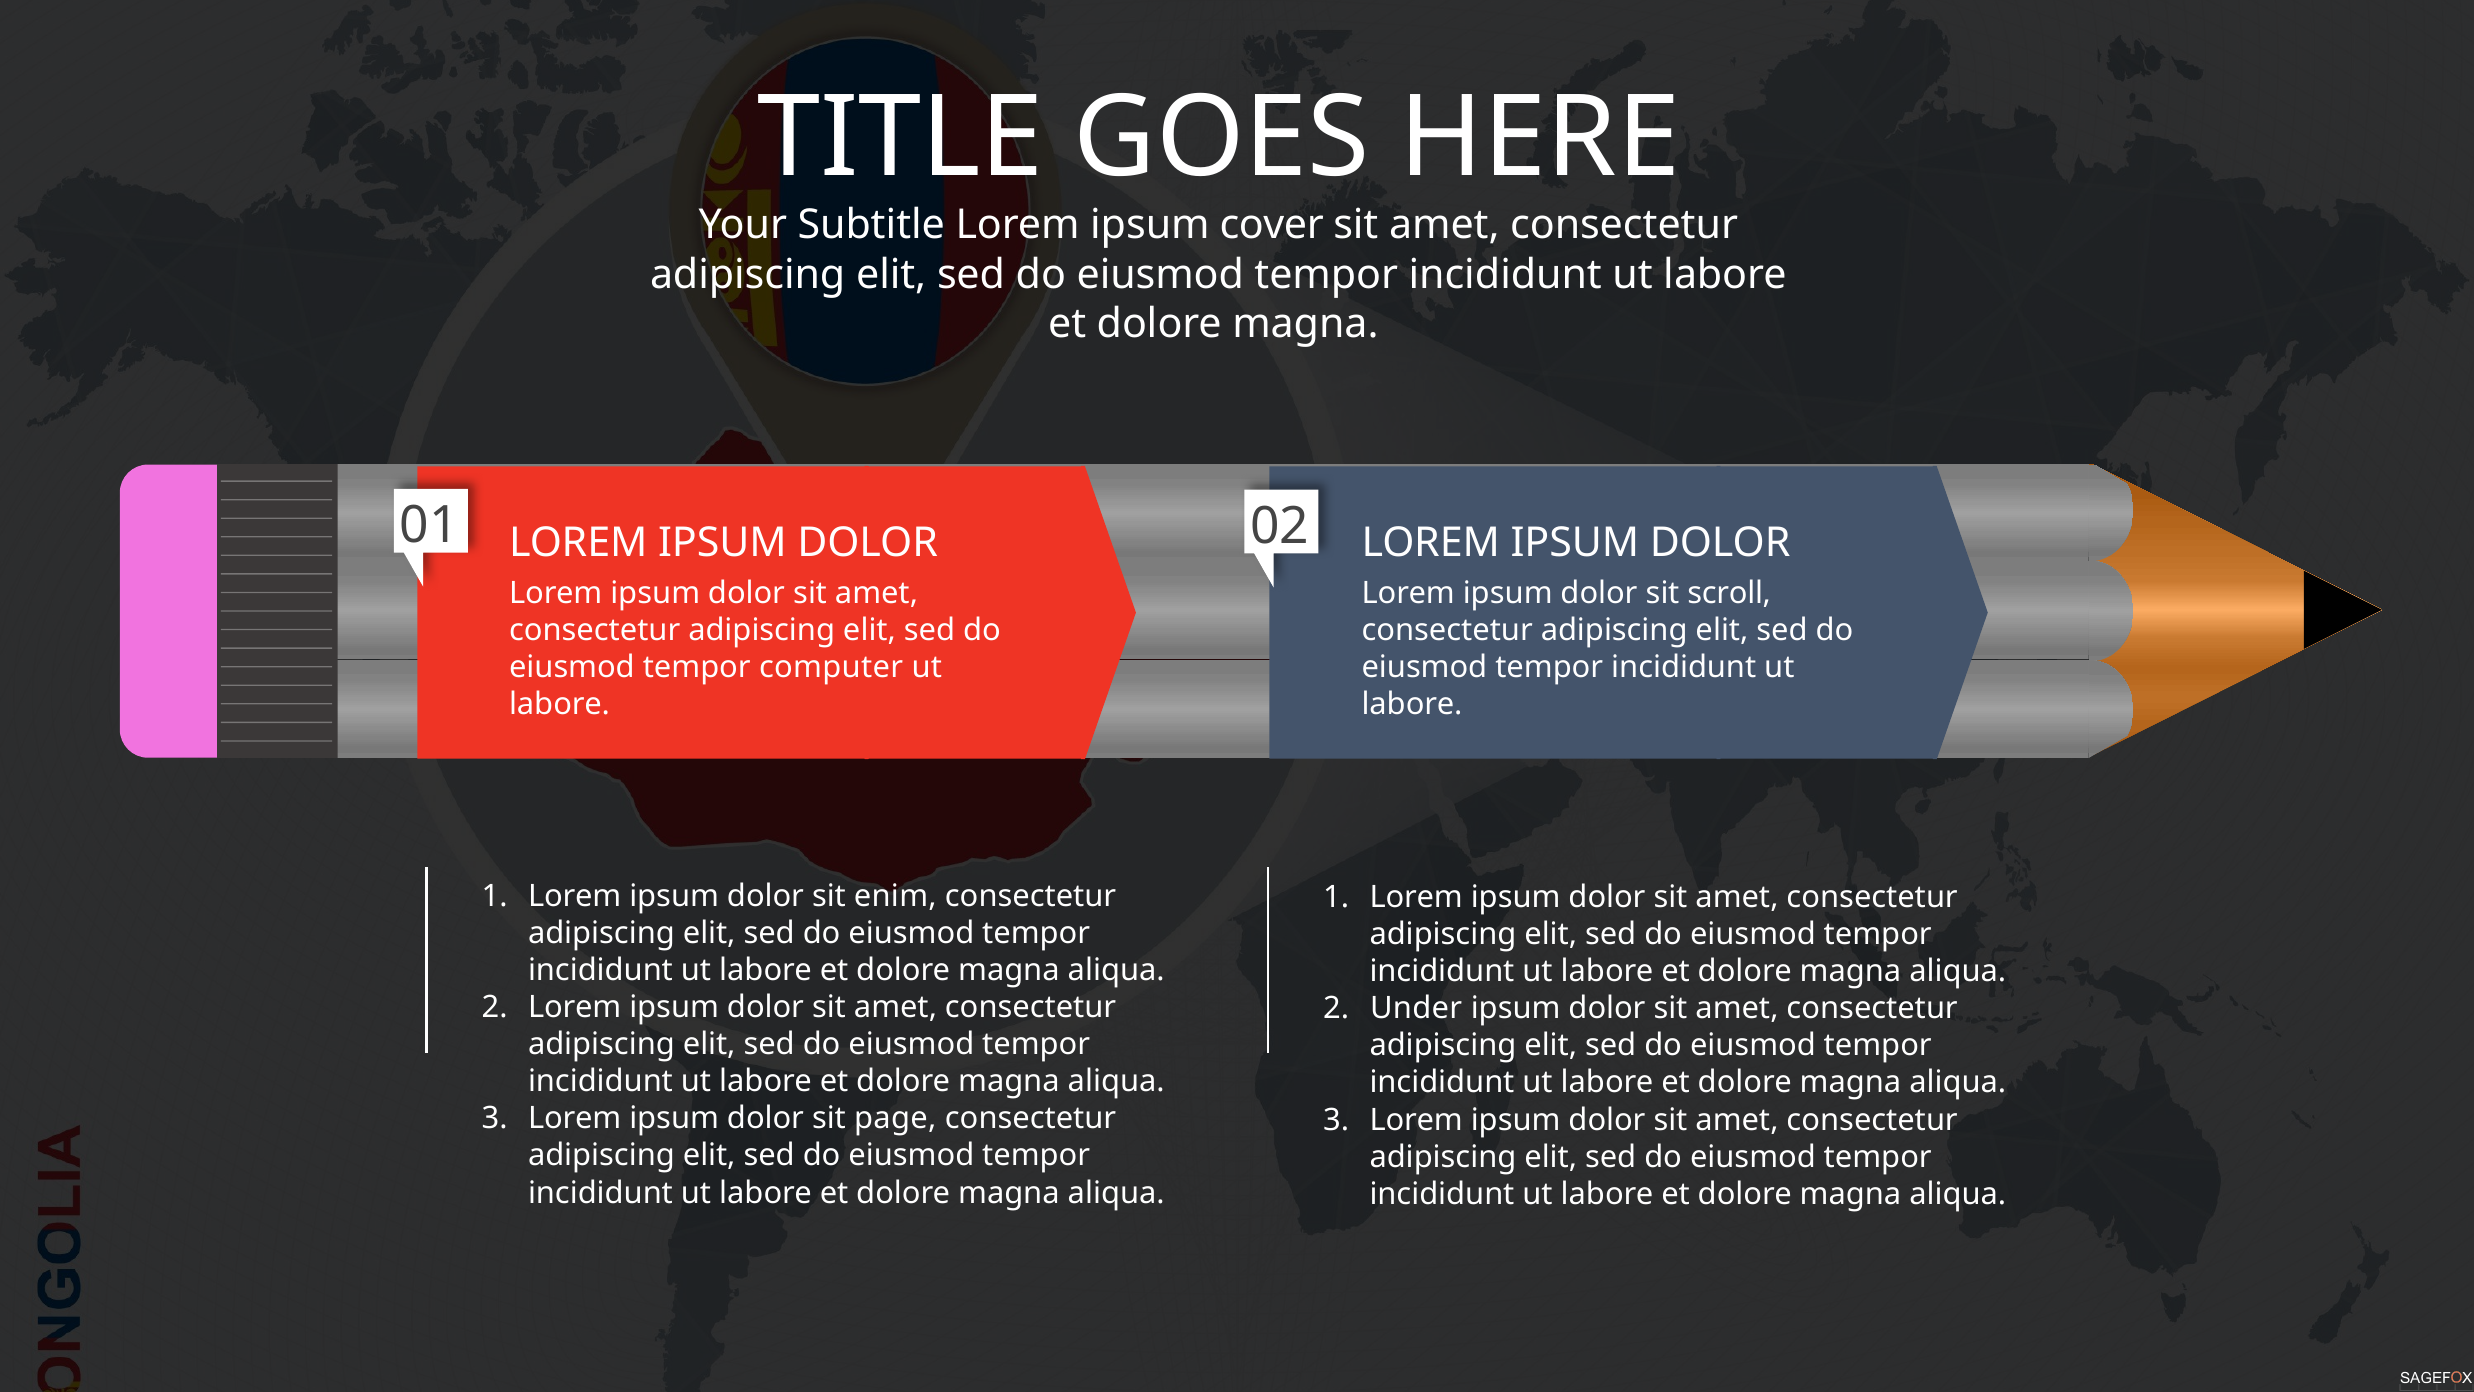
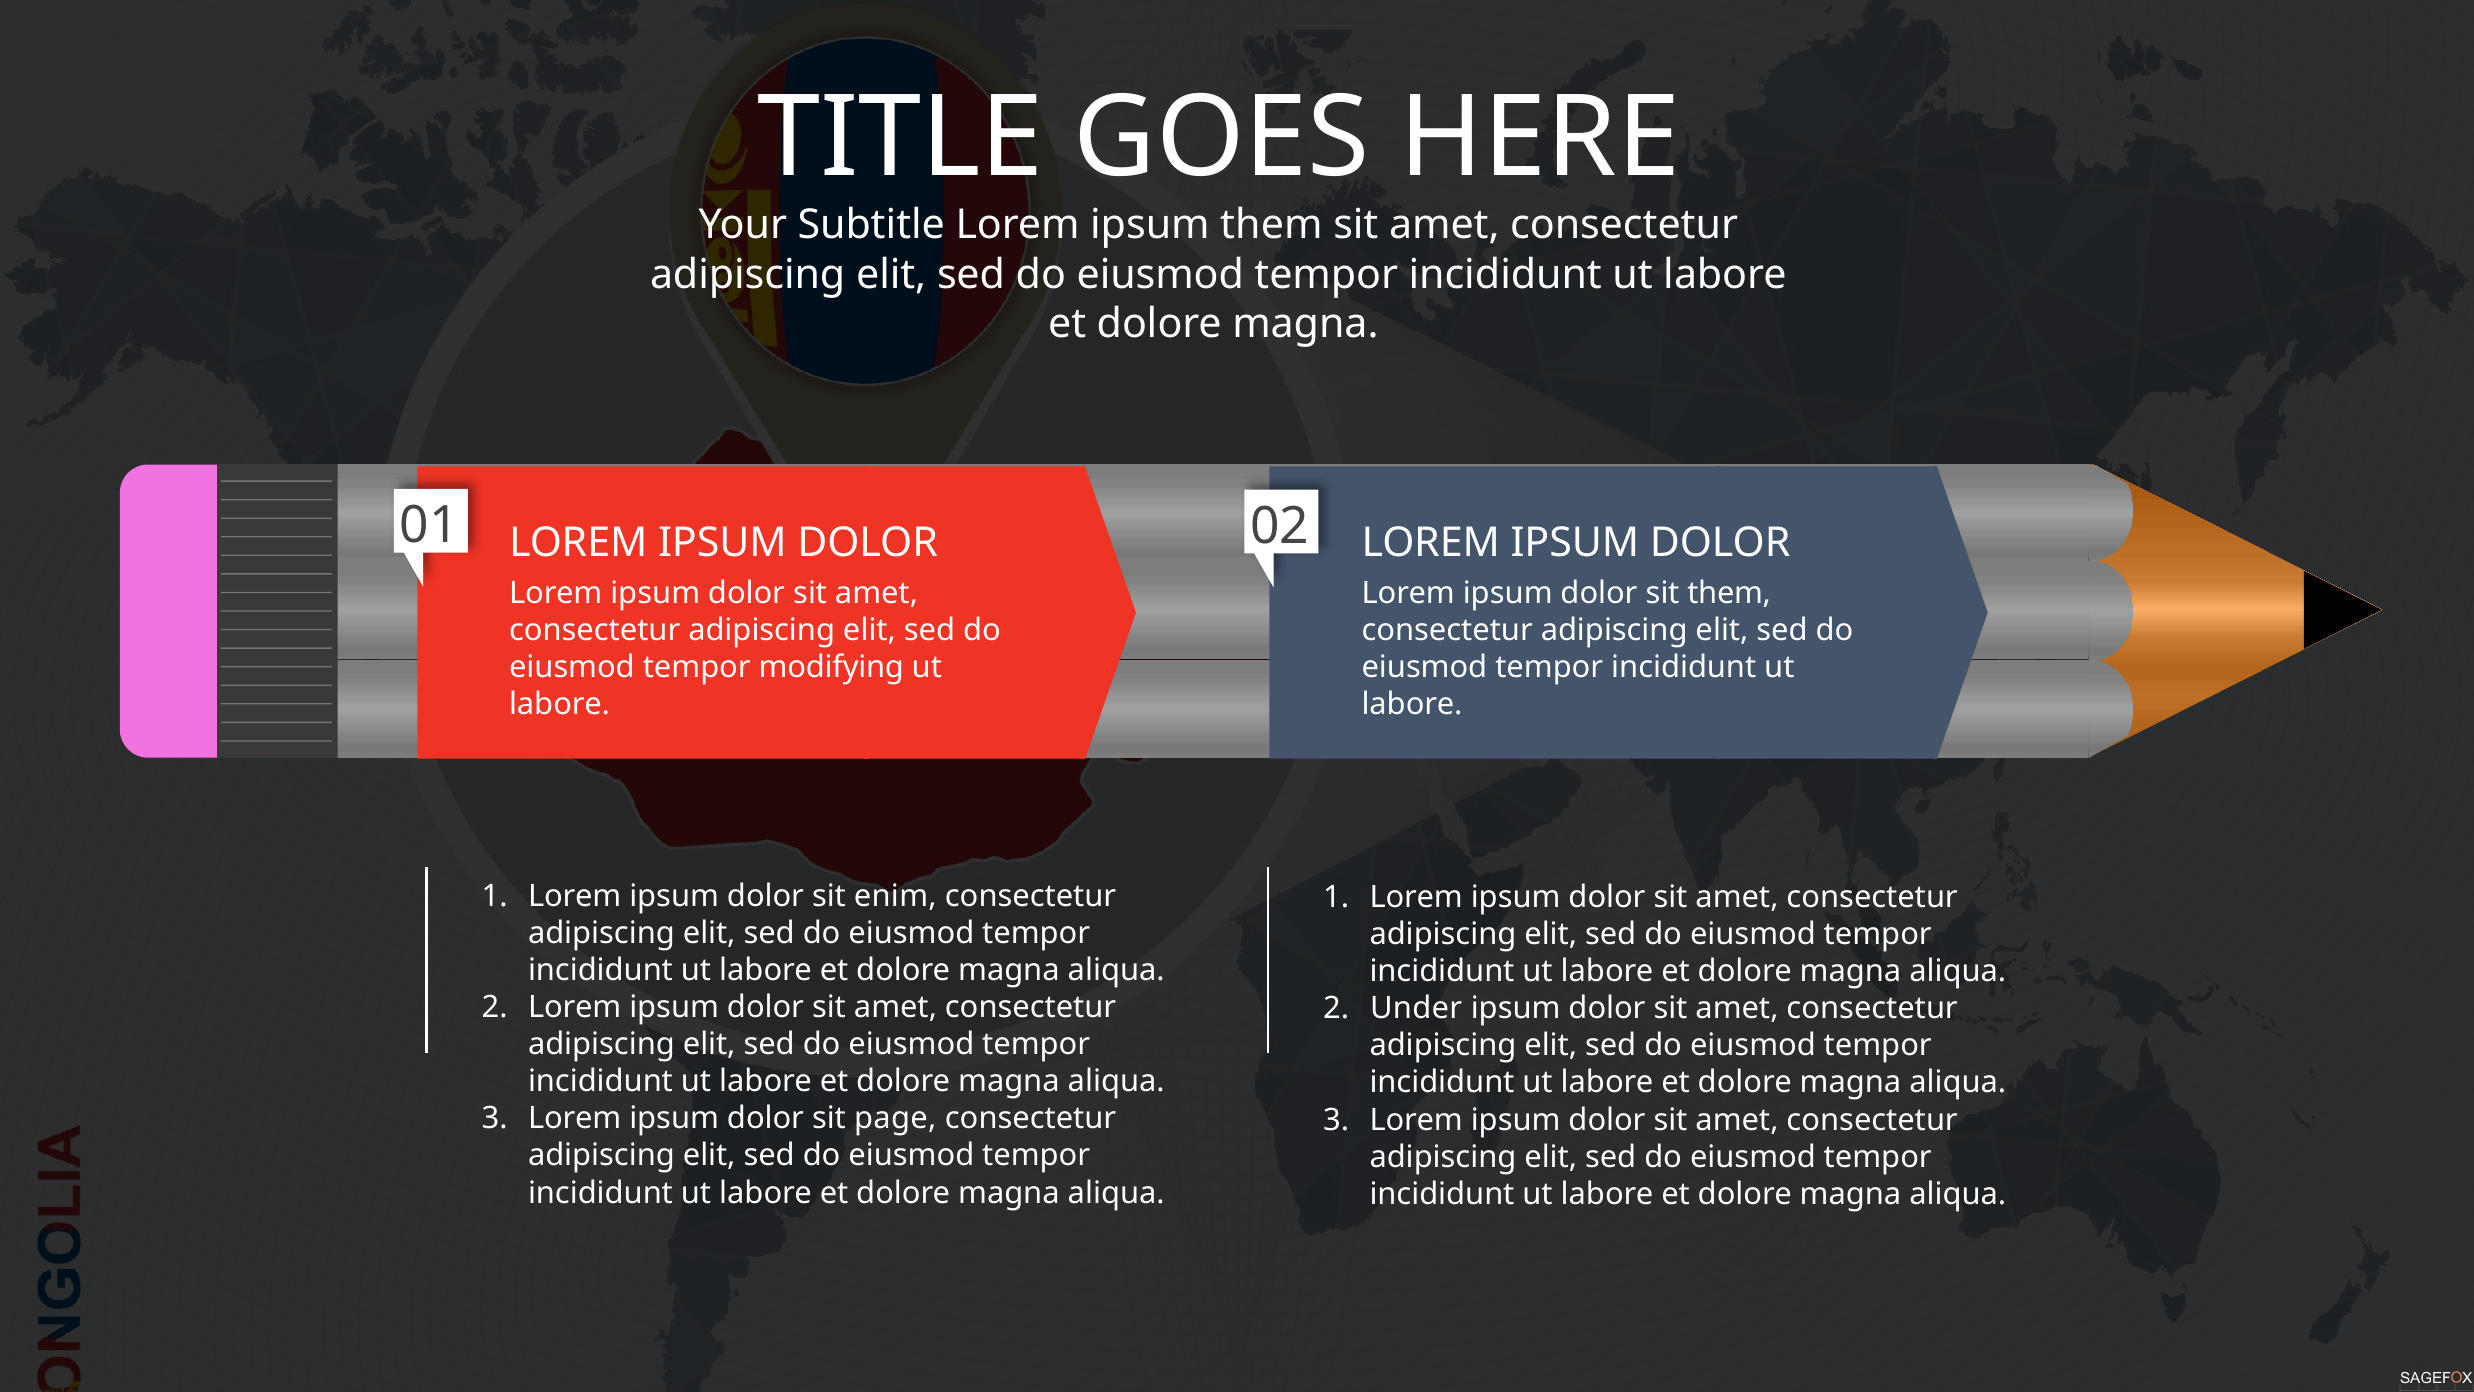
ipsum cover: cover -> them (1271, 225)
sit scroll: scroll -> them (1729, 593)
computer: computer -> modifying (831, 667)
